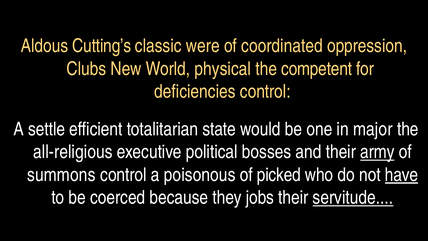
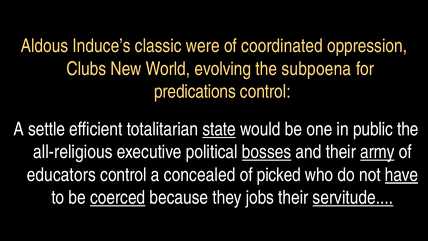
Cutting’s: Cutting’s -> Induce’s (102, 46)
physical: physical -> evolving (223, 69)
competent: competent -> subpoena (316, 69)
deficiencies: deficiencies -> predications (195, 91)
state underline: none -> present (219, 129)
major: major -> public (373, 129)
bosses underline: none -> present (267, 152)
summons: summons -> educators (61, 175)
poisonous: poisonous -> concealed (200, 175)
coerced underline: none -> present (118, 197)
